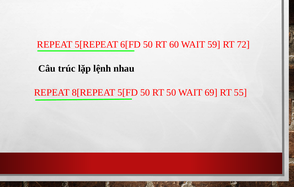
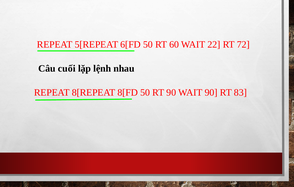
59: 59 -> 22 (214, 44)
trúc: trúc -> cuối (67, 68)
5[FD: 5[FD -> 8[FD (128, 92)
RT 50: 50 -> 90 (171, 92)
WAIT 69: 69 -> 90 (211, 92)
55: 55 -> 83 (240, 92)
